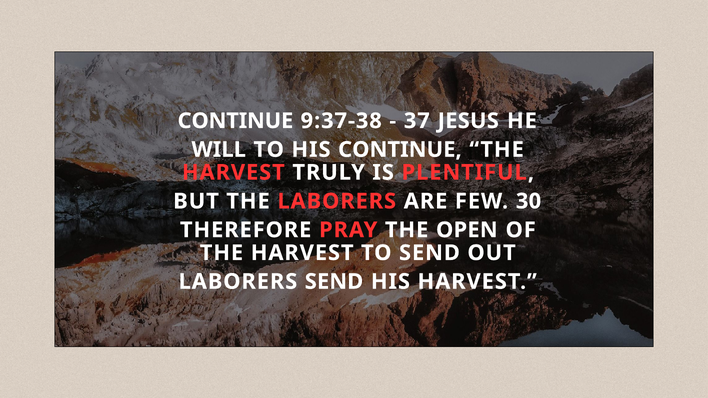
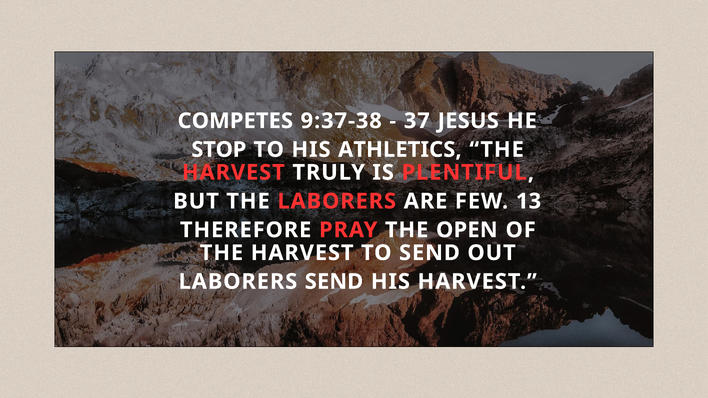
CONTINUE: CONTINUE -> COMPETES (235, 121)
WILL: WILL -> STOP (219, 150)
HIS CONTINUE: CONTINUE -> ATHLETICS (400, 150)
30: 30 -> 13 (529, 201)
